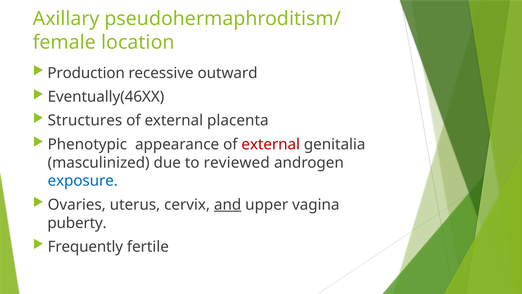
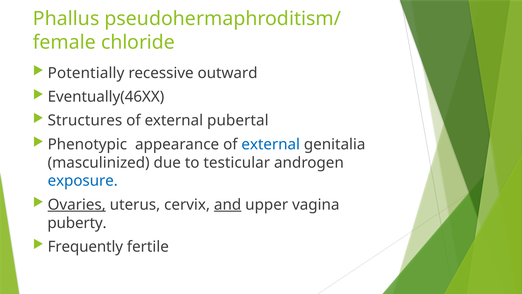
Axillary: Axillary -> Phallus (66, 19)
location: location -> chloride (138, 42)
Production: Production -> Potentially (86, 73)
placenta: placenta -> pubertal (238, 120)
external colour: red -> blue (271, 144)
reviewed: reviewed -> testicular (237, 162)
Ovaries underline: none -> present (77, 204)
